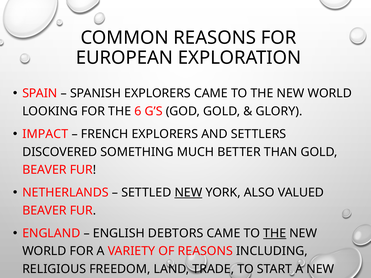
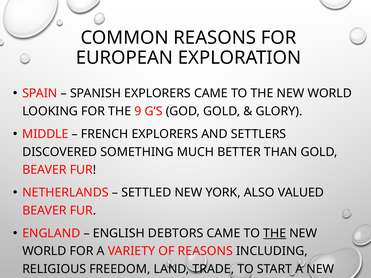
6: 6 -> 9 (138, 111)
IMPACT: IMPACT -> MIDDLE (45, 134)
NEW underline: present -> none (188, 193)
